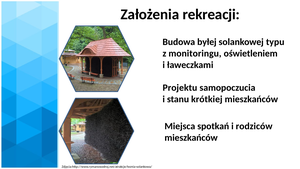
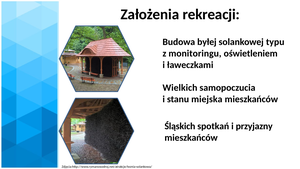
Projektu: Projektu -> Wielkich (180, 88)
krótkiej: krótkiej -> miejska (207, 99)
Miejsca: Miejsca -> Śląskich (180, 126)
rodziców: rodziców -> przyjazny (254, 126)
